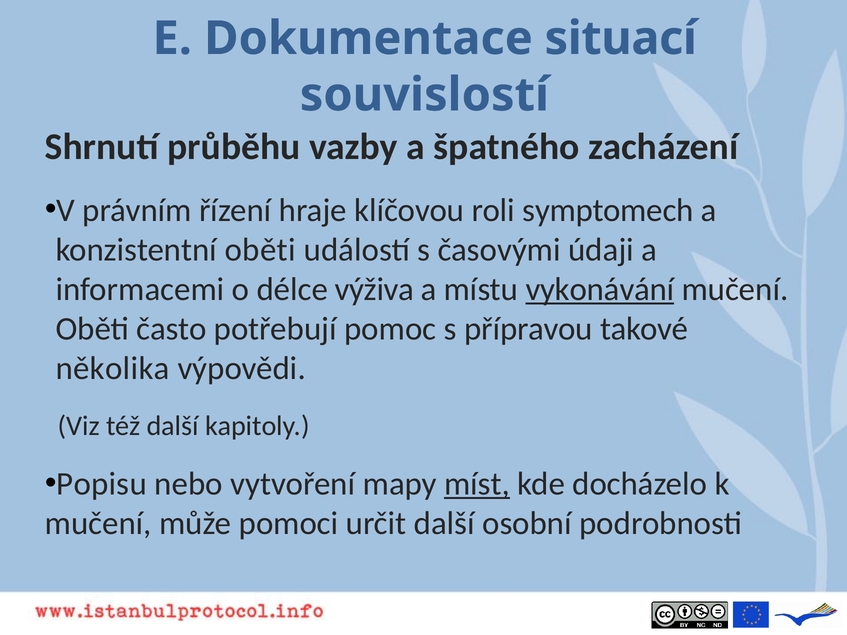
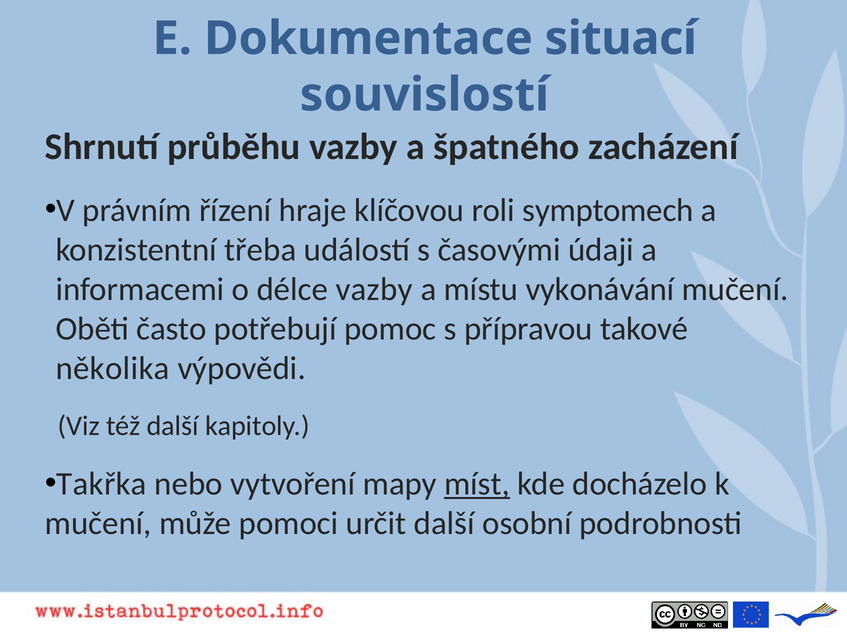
konzistentní oběti: oběti -> třeba (260, 250)
délce výživa: výživa -> vazby (374, 289)
vykonávání underline: present -> none (600, 289)
Popisu: Popisu -> Takřka (102, 484)
